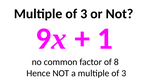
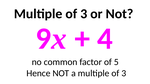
1: 1 -> 4 (105, 39)
8: 8 -> 5 (116, 62)
